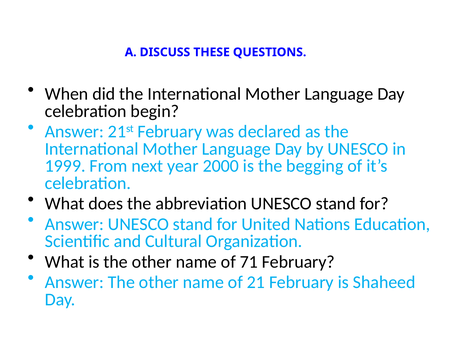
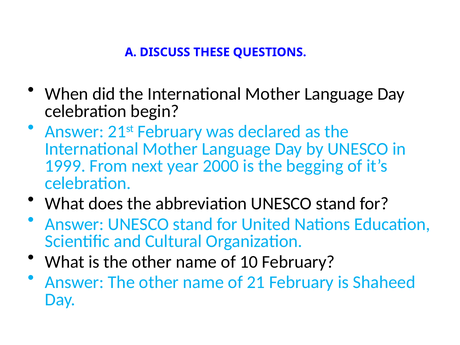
71: 71 -> 10 (249, 262)
